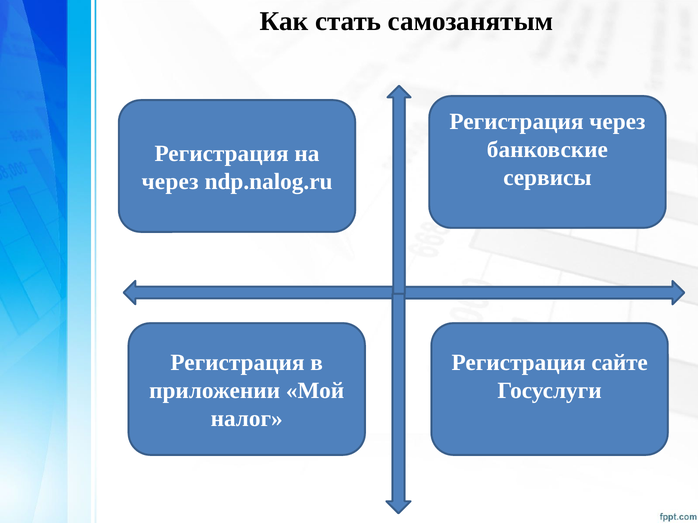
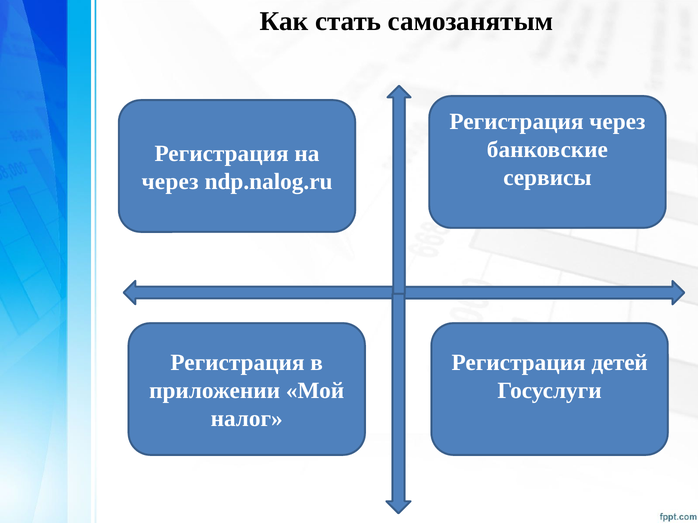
сайте: сайте -> детей (620, 363)
